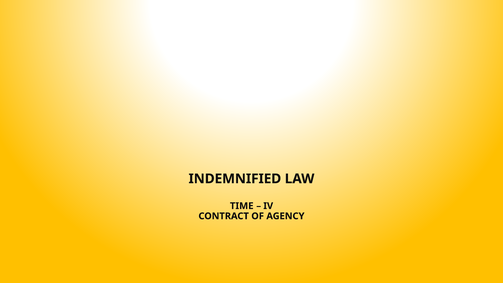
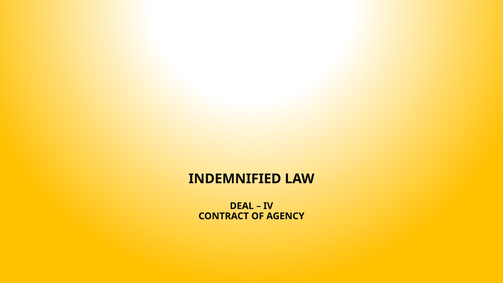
TIME: TIME -> DEAL (242, 206)
